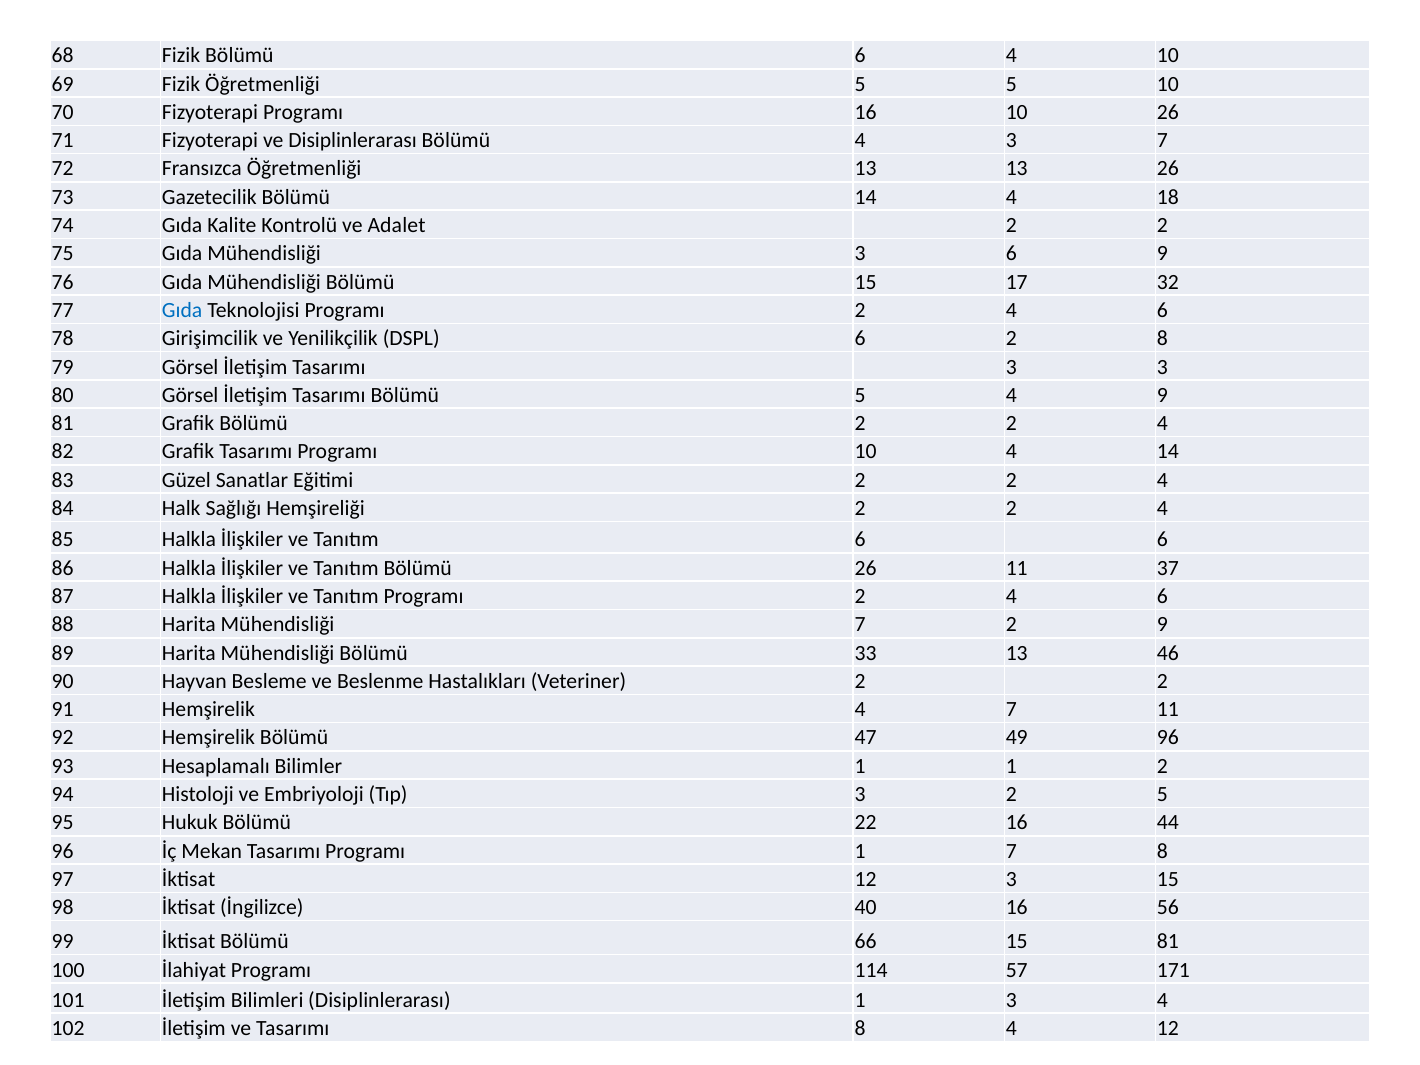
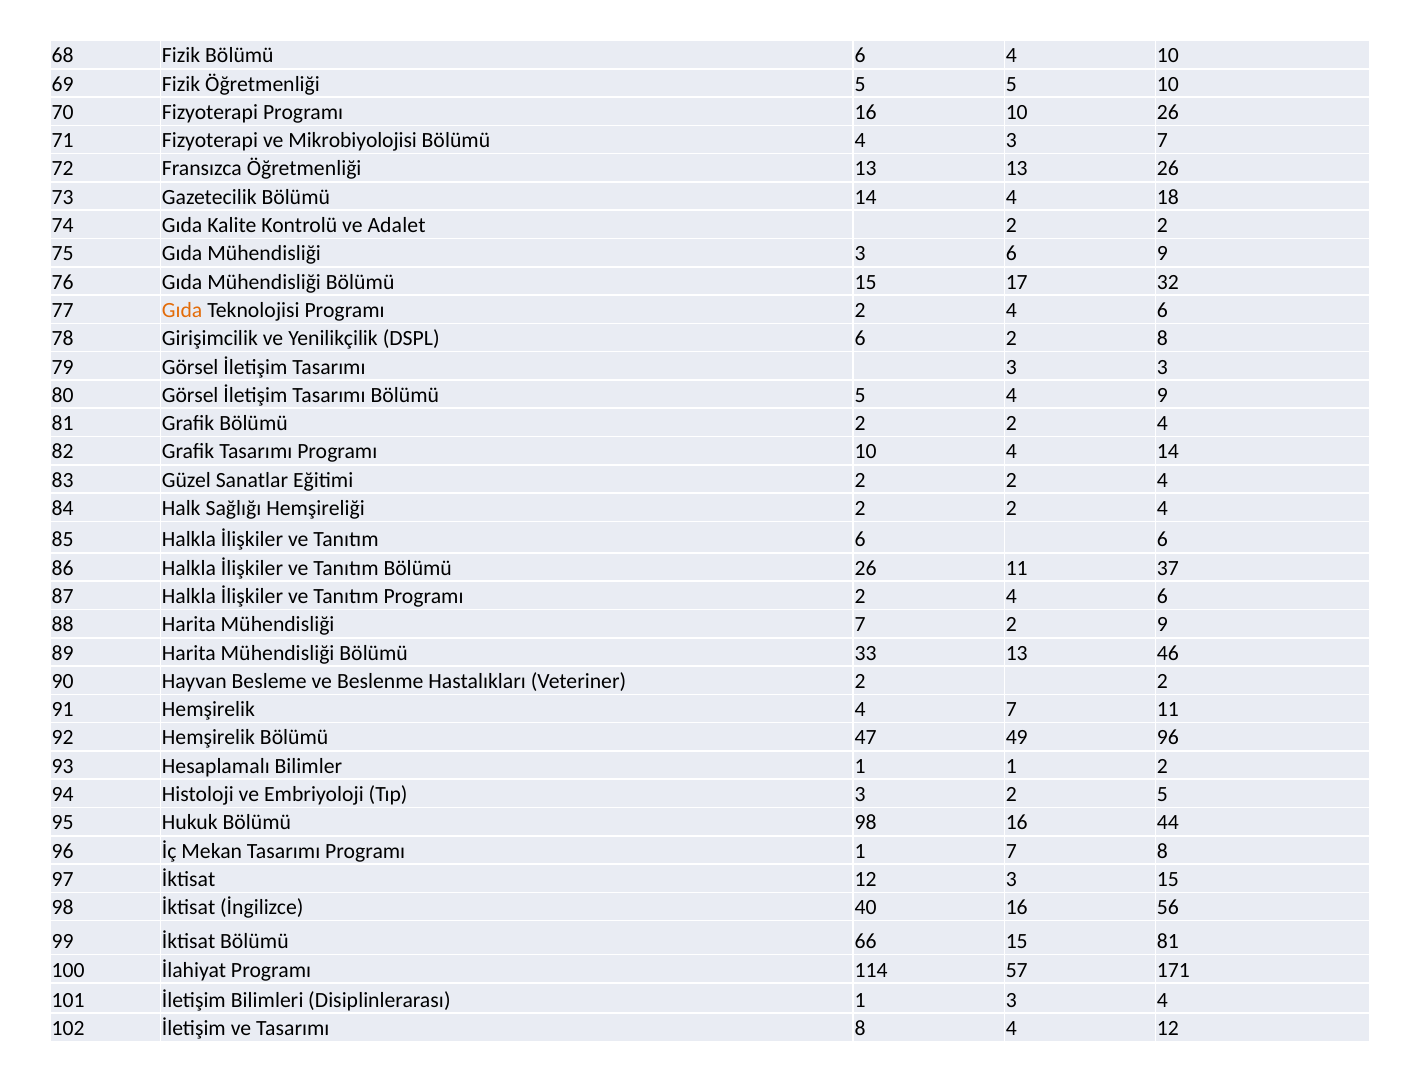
ve Disiplinlerarası: Disiplinlerarası -> Mikrobiyolojisi (353, 141)
Gıda colour: blue -> orange (182, 310)
Bölümü 22: 22 -> 98 (866, 823)
